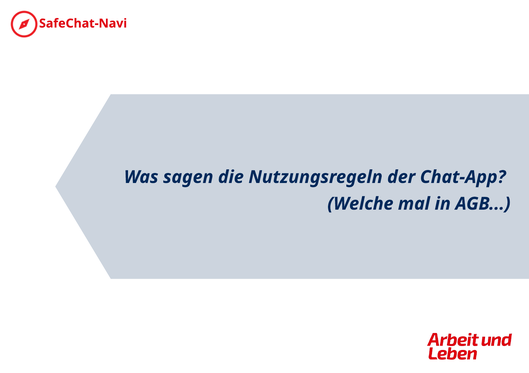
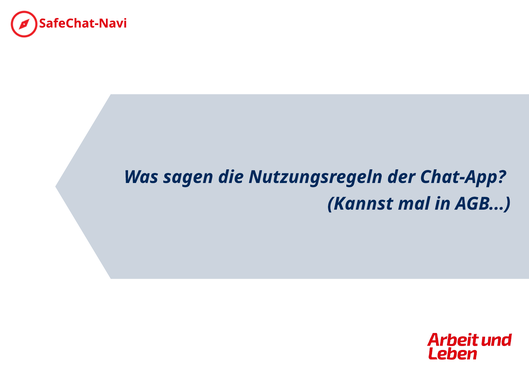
Welche: Welche -> Kannst (360, 203)
